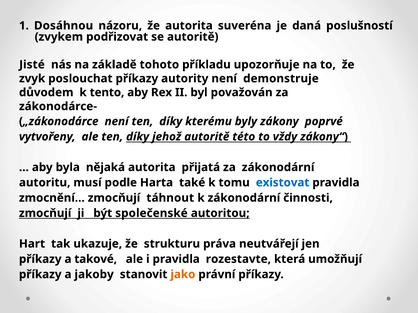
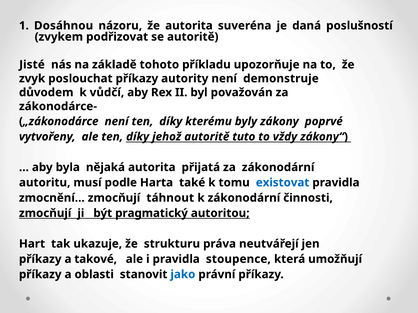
tento: tento -> vůdčí (107, 93)
této: této -> tuto (244, 137)
společenské: společenské -> pragmatický (152, 213)
rozestavte: rozestavte -> stoupence (238, 259)
jakoby: jakoby -> oblasti (94, 275)
jako colour: orange -> blue (183, 275)
